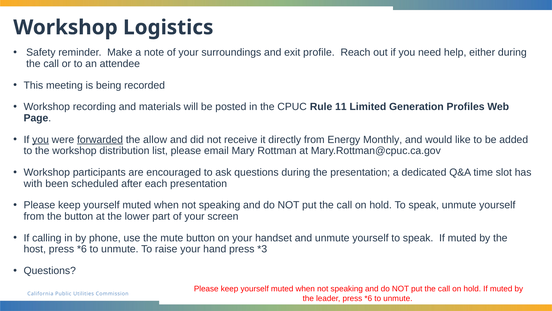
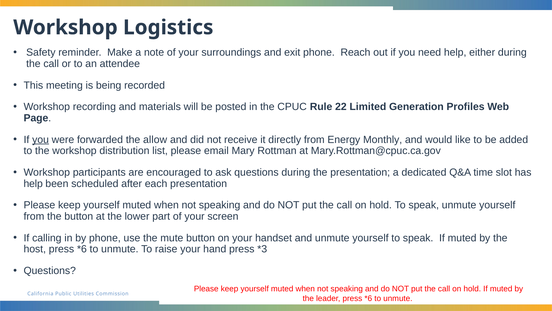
exit profile: profile -> phone (319, 52)
11: 11 -> 22 (341, 107)
forwarded underline: present -> none (100, 139)
with: with -> help (33, 183)
